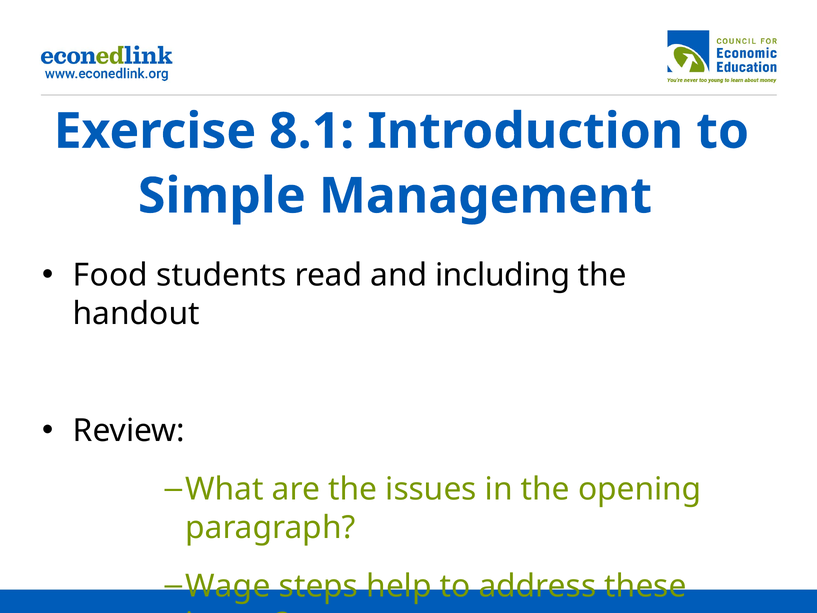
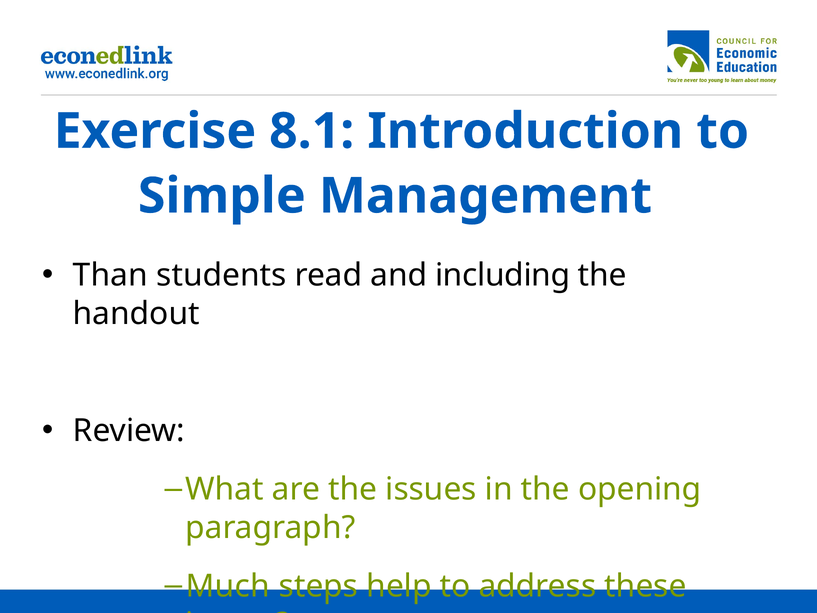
Food: Food -> Than (111, 275)
Wage: Wage -> Much (228, 586)
